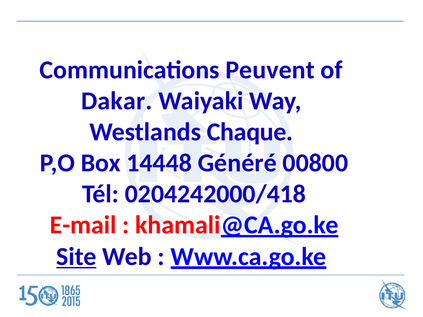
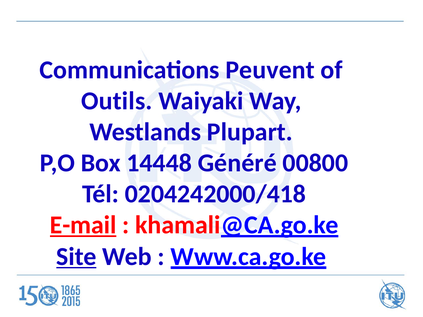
Dakar: Dakar -> Outils (117, 101)
Chaque: Chaque -> Plupart (250, 132)
E-mail underline: none -> present (83, 225)
